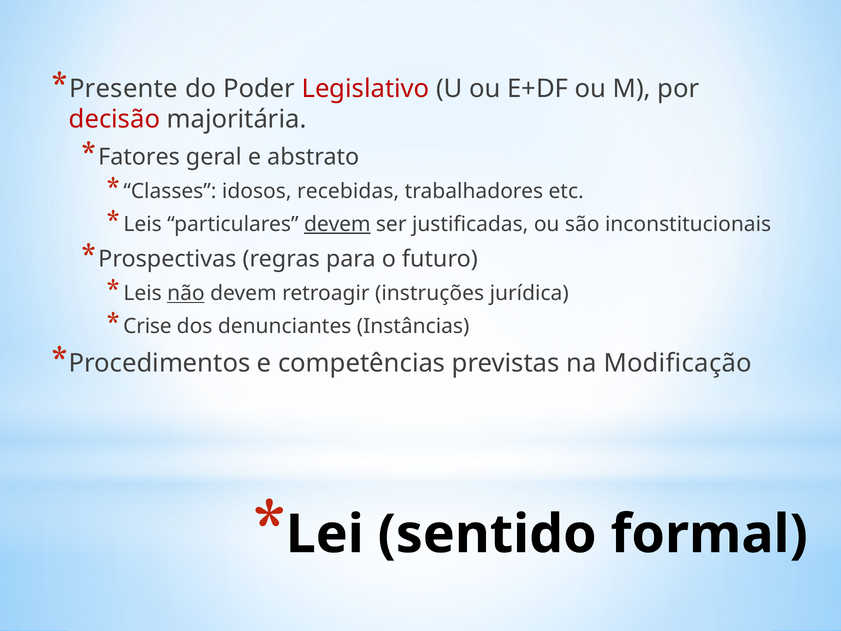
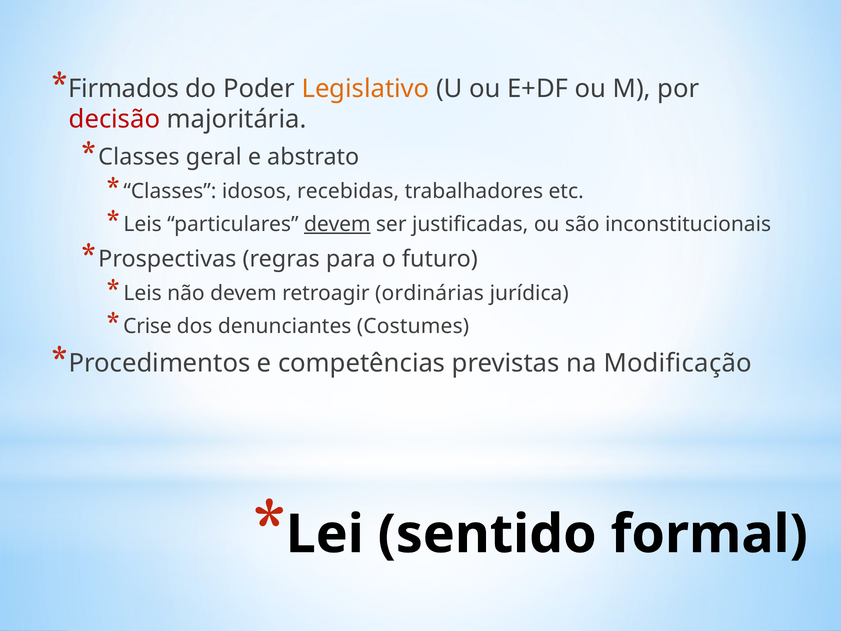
Presente: Presente -> Firmados (124, 89)
Legislativo colour: red -> orange (366, 89)
Fatores: Fatores -> Classes (139, 157)
não underline: present -> none (186, 293)
instruções: instruções -> ordinárias (429, 293)
Instâncias: Instâncias -> Costumes (413, 326)
